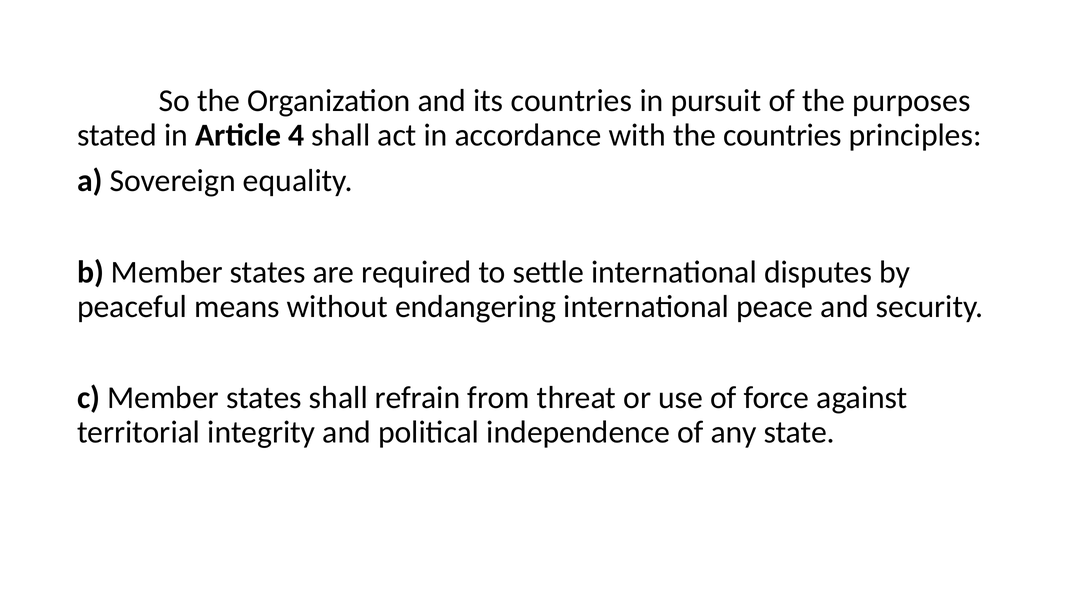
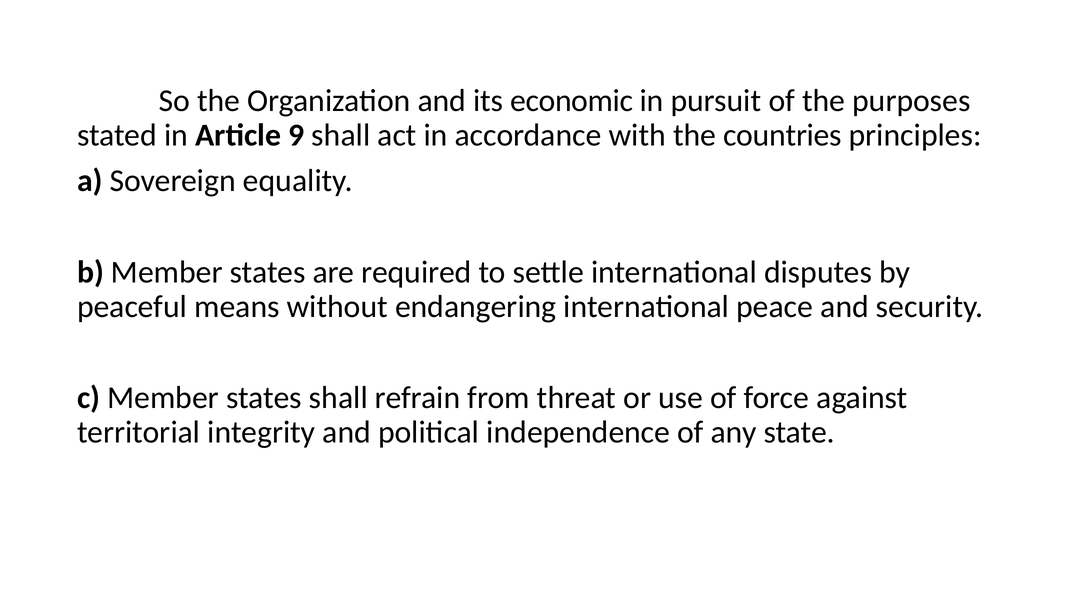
its countries: countries -> economic (572, 101)
4: 4 -> 9 (296, 135)
